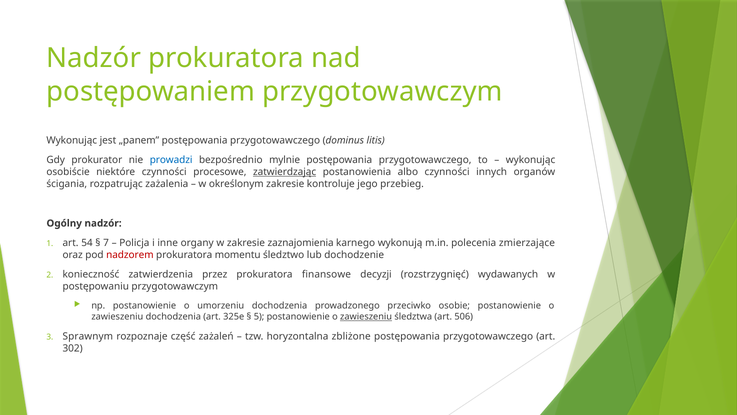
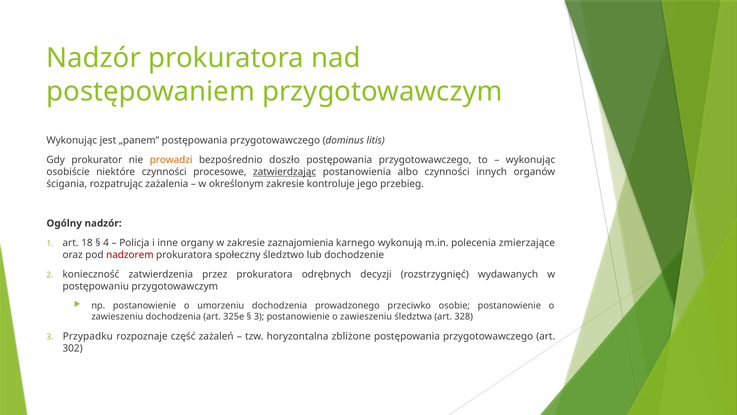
prowadzi colour: blue -> orange (171, 160)
mylnie: mylnie -> doszło (284, 160)
54: 54 -> 18 (87, 243)
7: 7 -> 4 (106, 243)
momentu: momentu -> społeczny (238, 255)
finansowe: finansowe -> odrębnych (327, 274)
5: 5 -> 3 (259, 317)
zawieszeniu underline: present -> none (366, 317)
506: 506 -> 328 (464, 317)
Sprawnym: Sprawnym -> Przypadku (88, 336)
